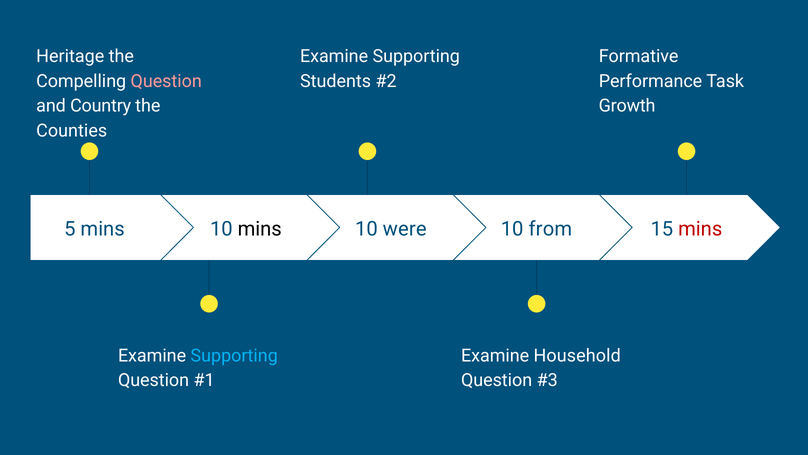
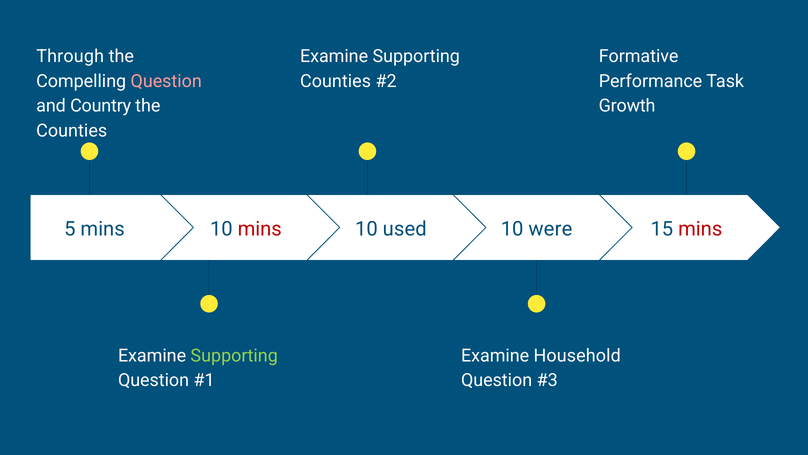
Heritage: Heritage -> Through (70, 56)
Students: Students -> Counties (336, 81)
mins colour: black -> red (260, 229)
were: were -> used (405, 229)
from: from -> were (550, 229)
Supporting colour: light blue -> light green (234, 355)
